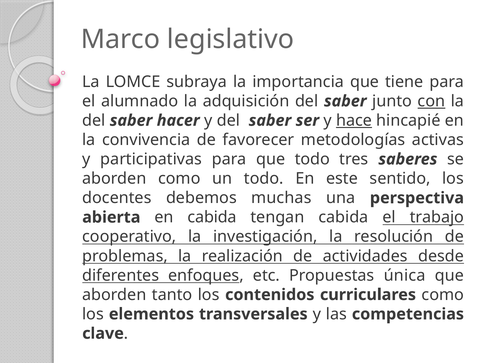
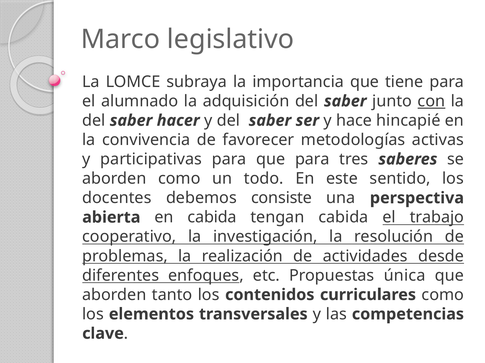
hace underline: present -> none (354, 121)
que todo: todo -> para (312, 160)
muchas: muchas -> consiste (282, 198)
